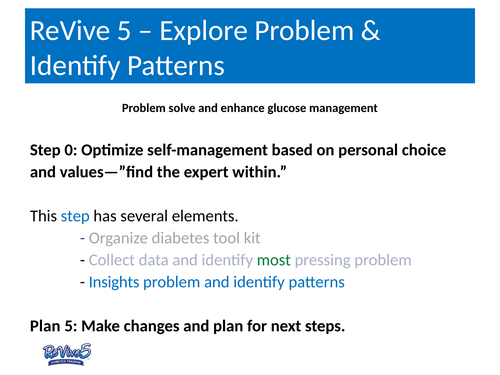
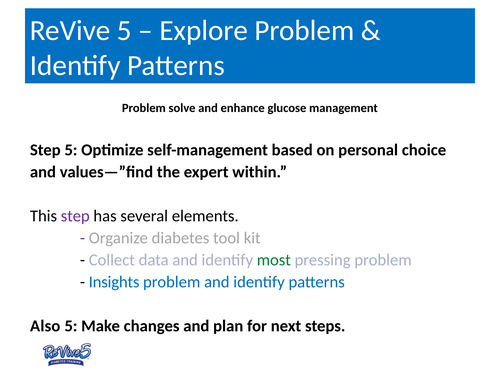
Step 0: 0 -> 5 (71, 150)
step colour: blue -> purple (75, 216)
Plan: Plan -> Also (45, 326)
